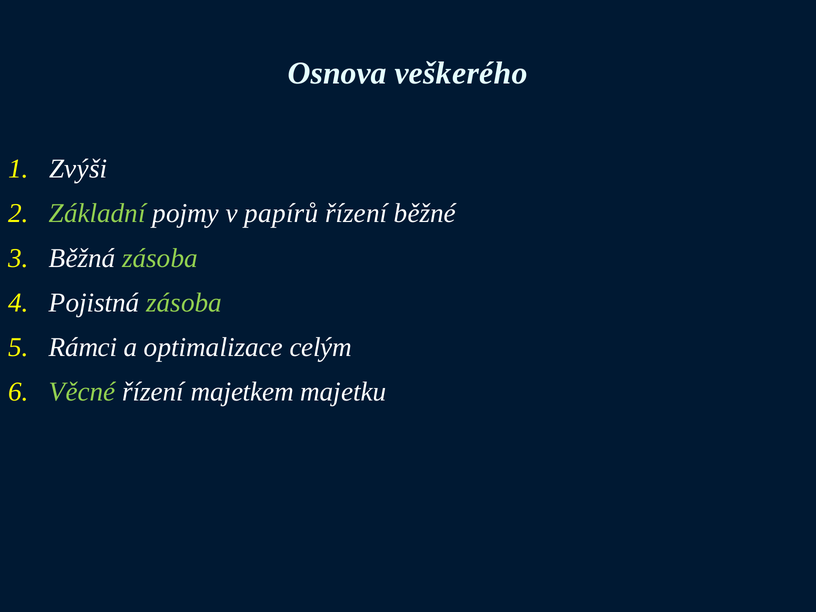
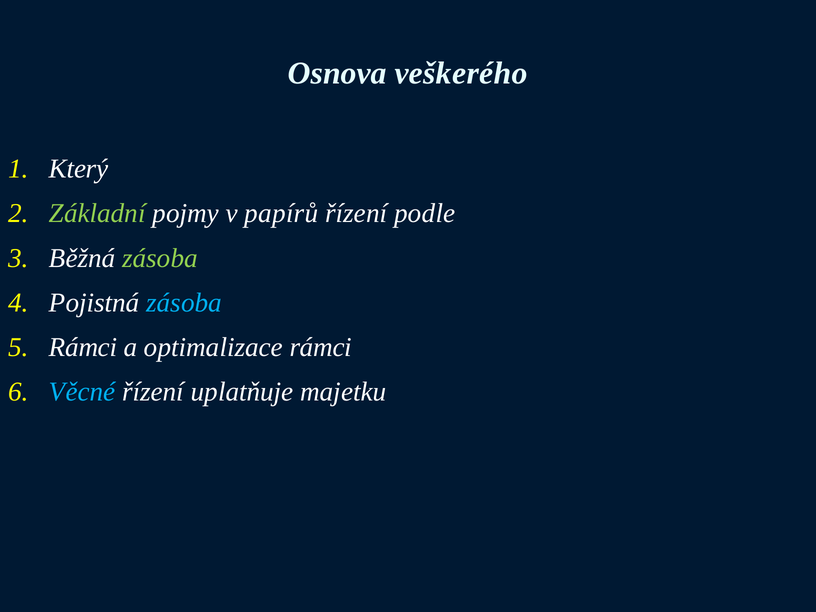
Zvýši: Zvýši -> Který (79, 169)
běžné: běžné -> podle (425, 213)
zásoba colour: light green -> light blue (184, 303)
optimalizace celým: celým -> rámci (321, 347)
Věcné colour: light green -> light blue (82, 392)
majetkem: majetkem -> uplatňuje (242, 392)
